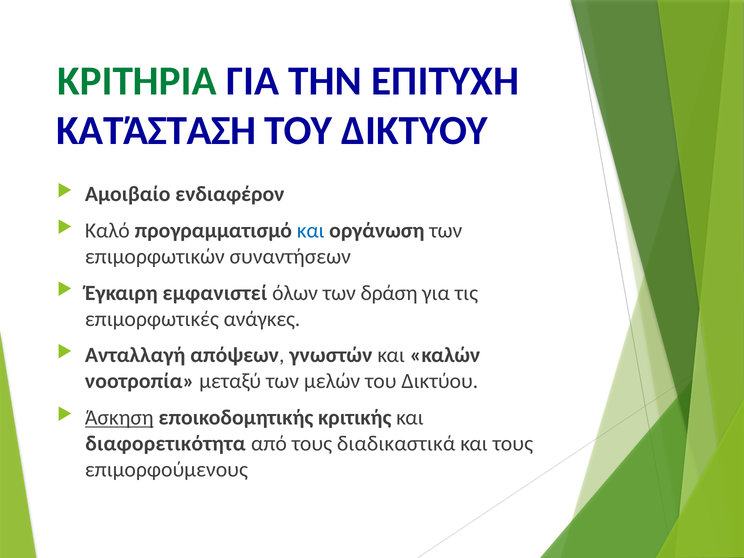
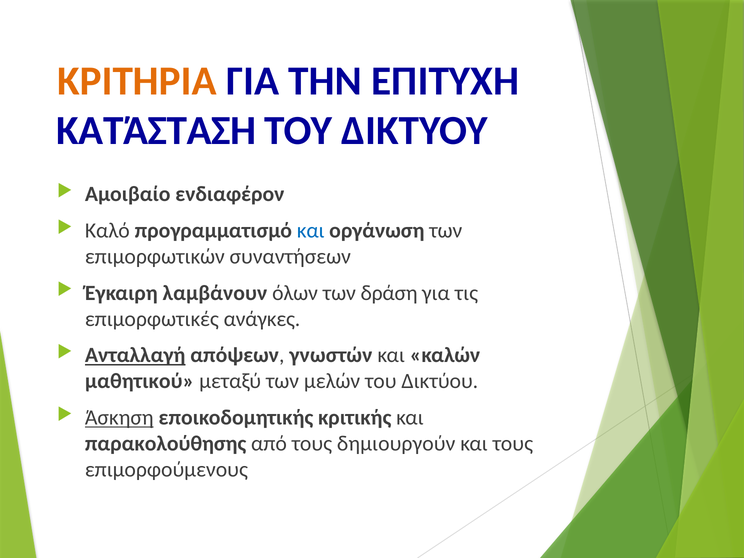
ΚΡΙΤΗΡΙΑ colour: green -> orange (137, 81)
εμφανιστεί: εμφανιστεί -> λαμβάνουν (215, 293)
Ανταλλαγή underline: none -> present (135, 355)
νοοτροπία: νοοτροπία -> μαθητικού (140, 381)
διαφορετικότητα: διαφορετικότητα -> παρακολούθησης (166, 444)
διαδικαστικά: διαδικαστικά -> δημιουργούν (396, 444)
